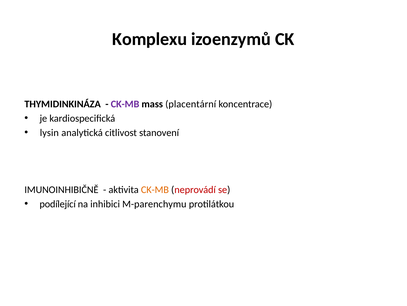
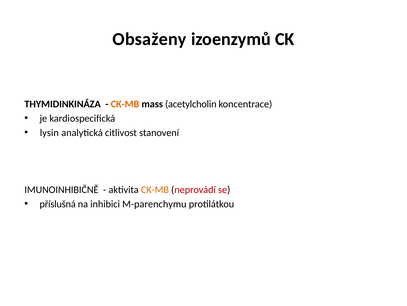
Komplexu: Komplexu -> Obsaženy (150, 39)
CK-MB colour: purple -> orange (125, 104)
placentární: placentární -> acetylcholin (191, 104)
podílející: podílející -> příslušná (58, 204)
